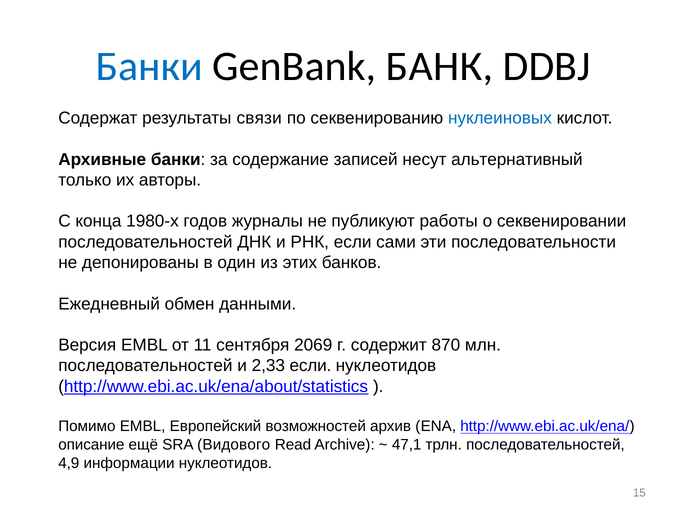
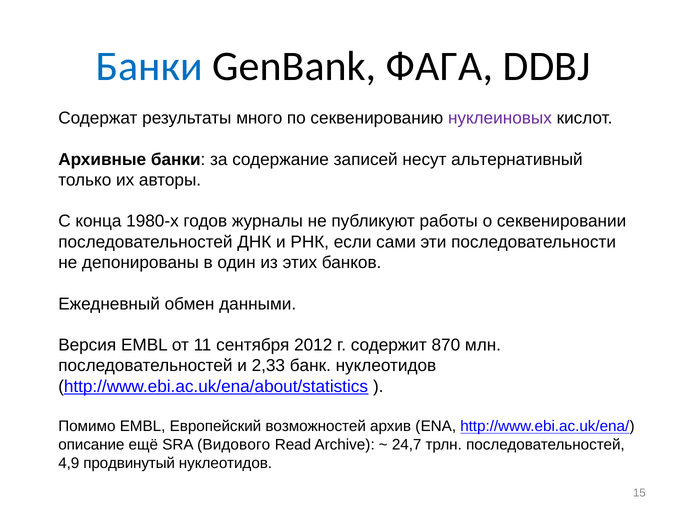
БАНК: БАНК -> ФАГА (439, 67)
связи: связи -> много (259, 118)
нуклеиновых colour: blue -> purple (500, 118)
2069: 2069 -> 2012 (313, 345)
2,33 если: если -> банк (310, 365)
47,1: 47,1 -> 24,7 (407, 444)
информации: информации -> продвинутый (129, 462)
